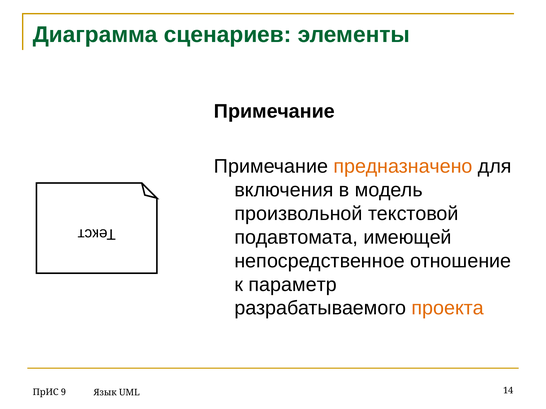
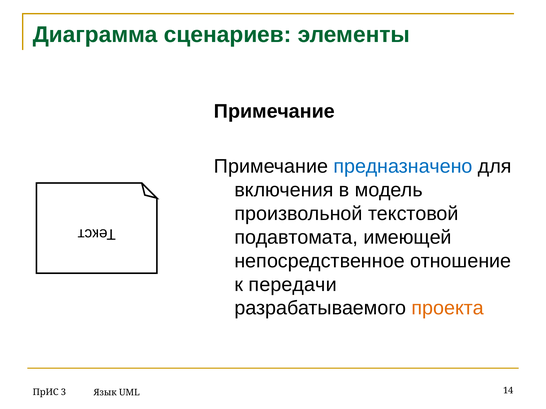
предназначено colour: orange -> blue (403, 167)
параметр: параметр -> передачи (293, 285)
9: 9 -> 3 (63, 393)
